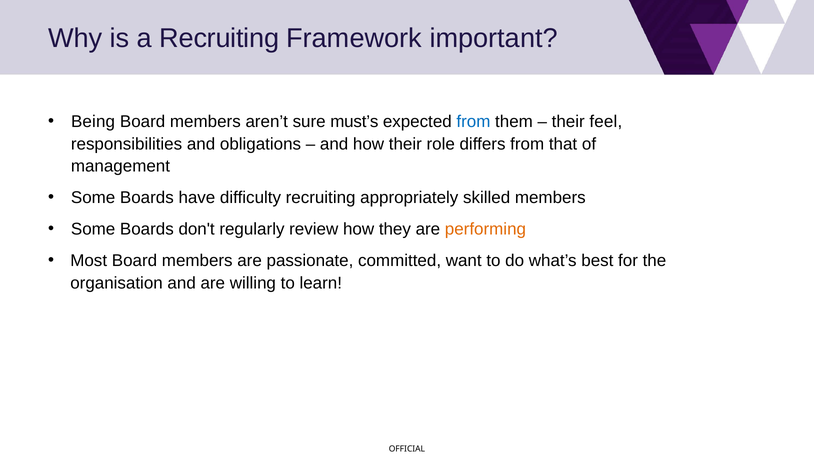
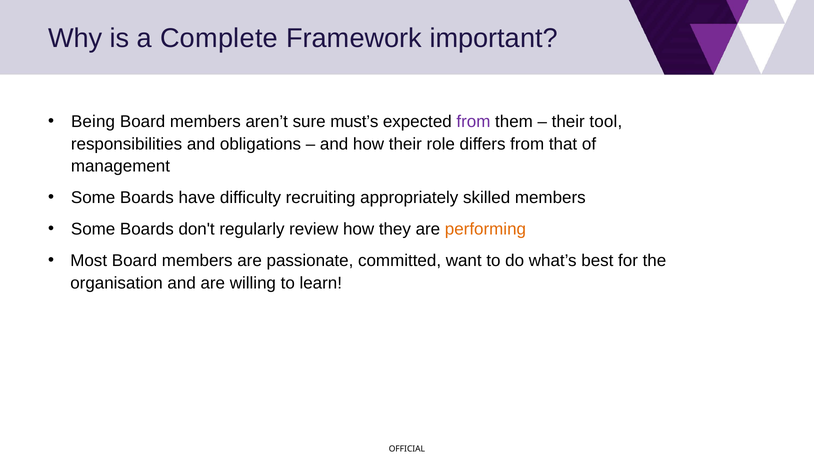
a Recruiting: Recruiting -> Complete (219, 38)
from colour: blue -> purple (473, 121)
feel: feel -> tool (606, 121)
